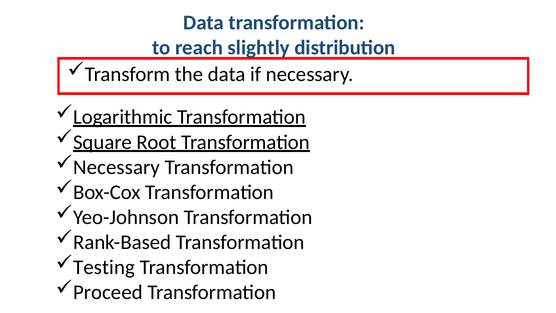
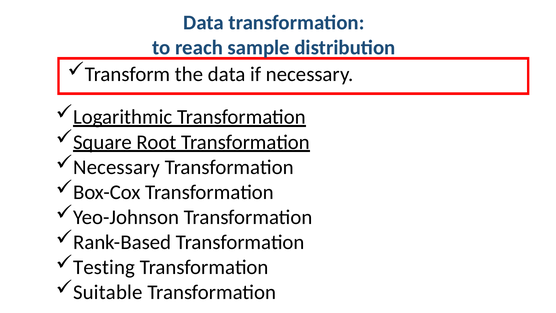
slightly: slightly -> sample (259, 48)
Proceed: Proceed -> Suitable (108, 292)
